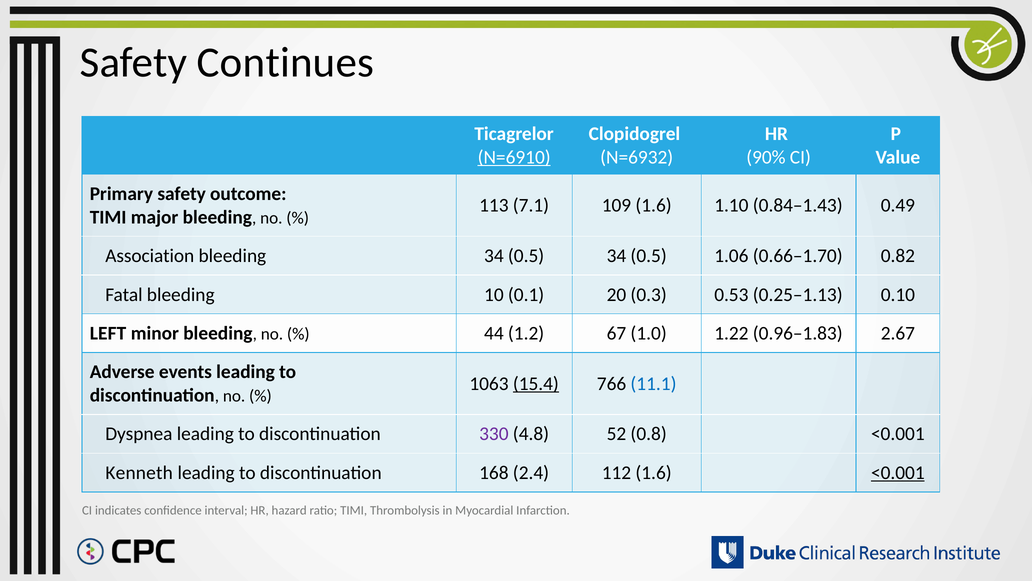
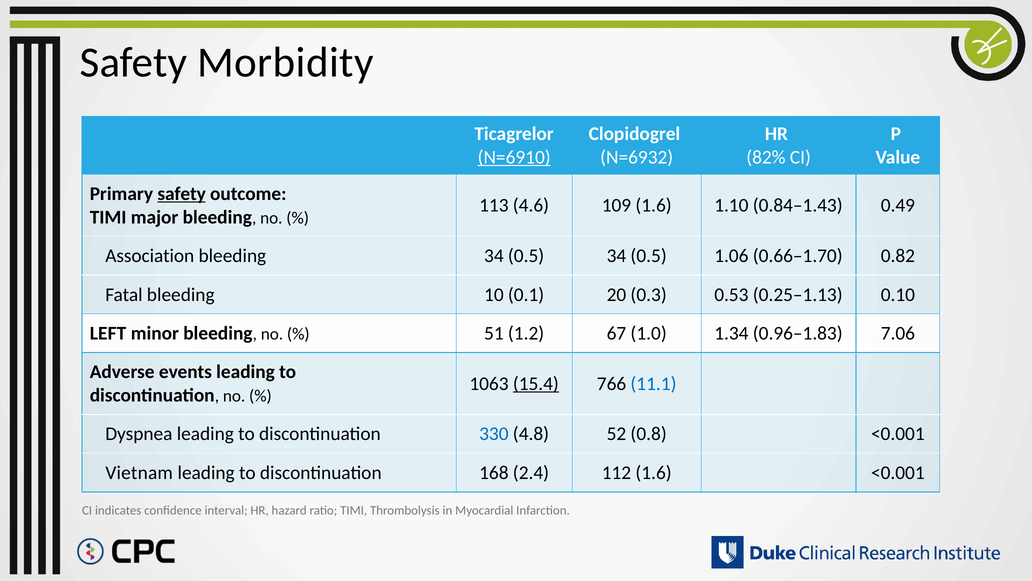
Continues: Continues -> Morbidity (285, 63)
90%: 90% -> 82% (766, 157)
safety underline: none -> present (182, 194)
7.1: 7.1 -> 4.6 (531, 205)
44: 44 -> 51 (494, 333)
1.22: 1.22 -> 1.34 (731, 333)
2.67: 2.67 -> 7.06 (898, 333)
330 colour: purple -> blue (494, 434)
Kenneth: Kenneth -> Vietnam (139, 472)
<0.001 underline: present -> none (898, 472)
